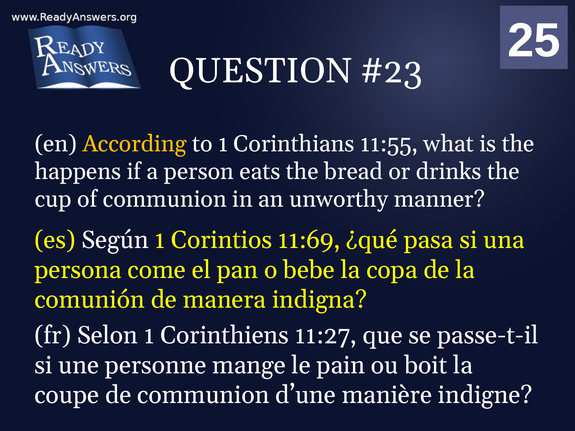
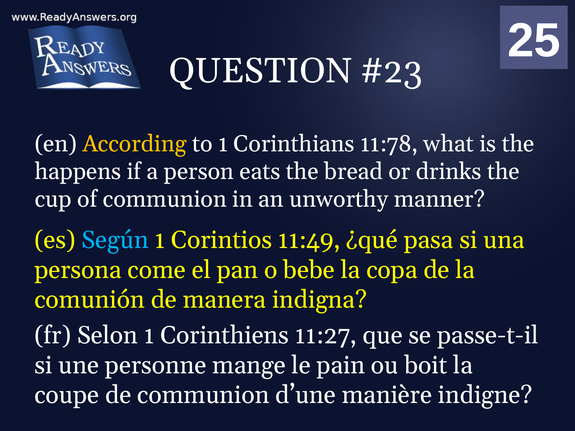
11:55: 11:55 -> 11:78 (389, 144)
Según colour: white -> light blue (115, 240)
11:69: 11:69 -> 11:49 (309, 240)
